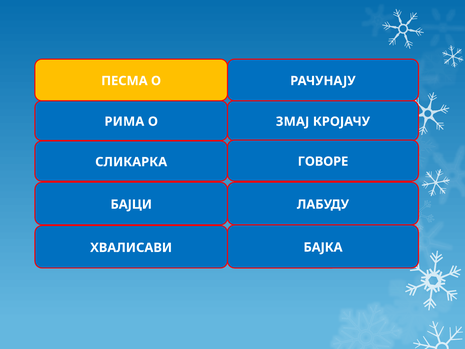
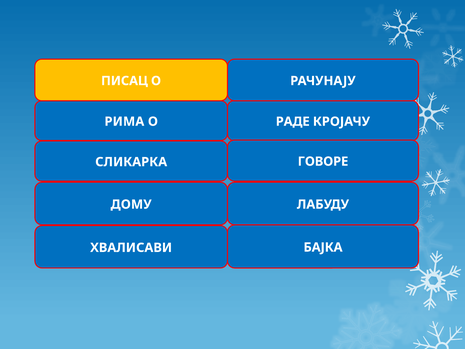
ПЕСМА: ПЕСМА -> ПИСАЦ (124, 81)
ЗМАЈ: ЗМАЈ -> РАДЕ (293, 121)
БАЈЦИ: БАЈЦИ -> ДОМУ (131, 204)
